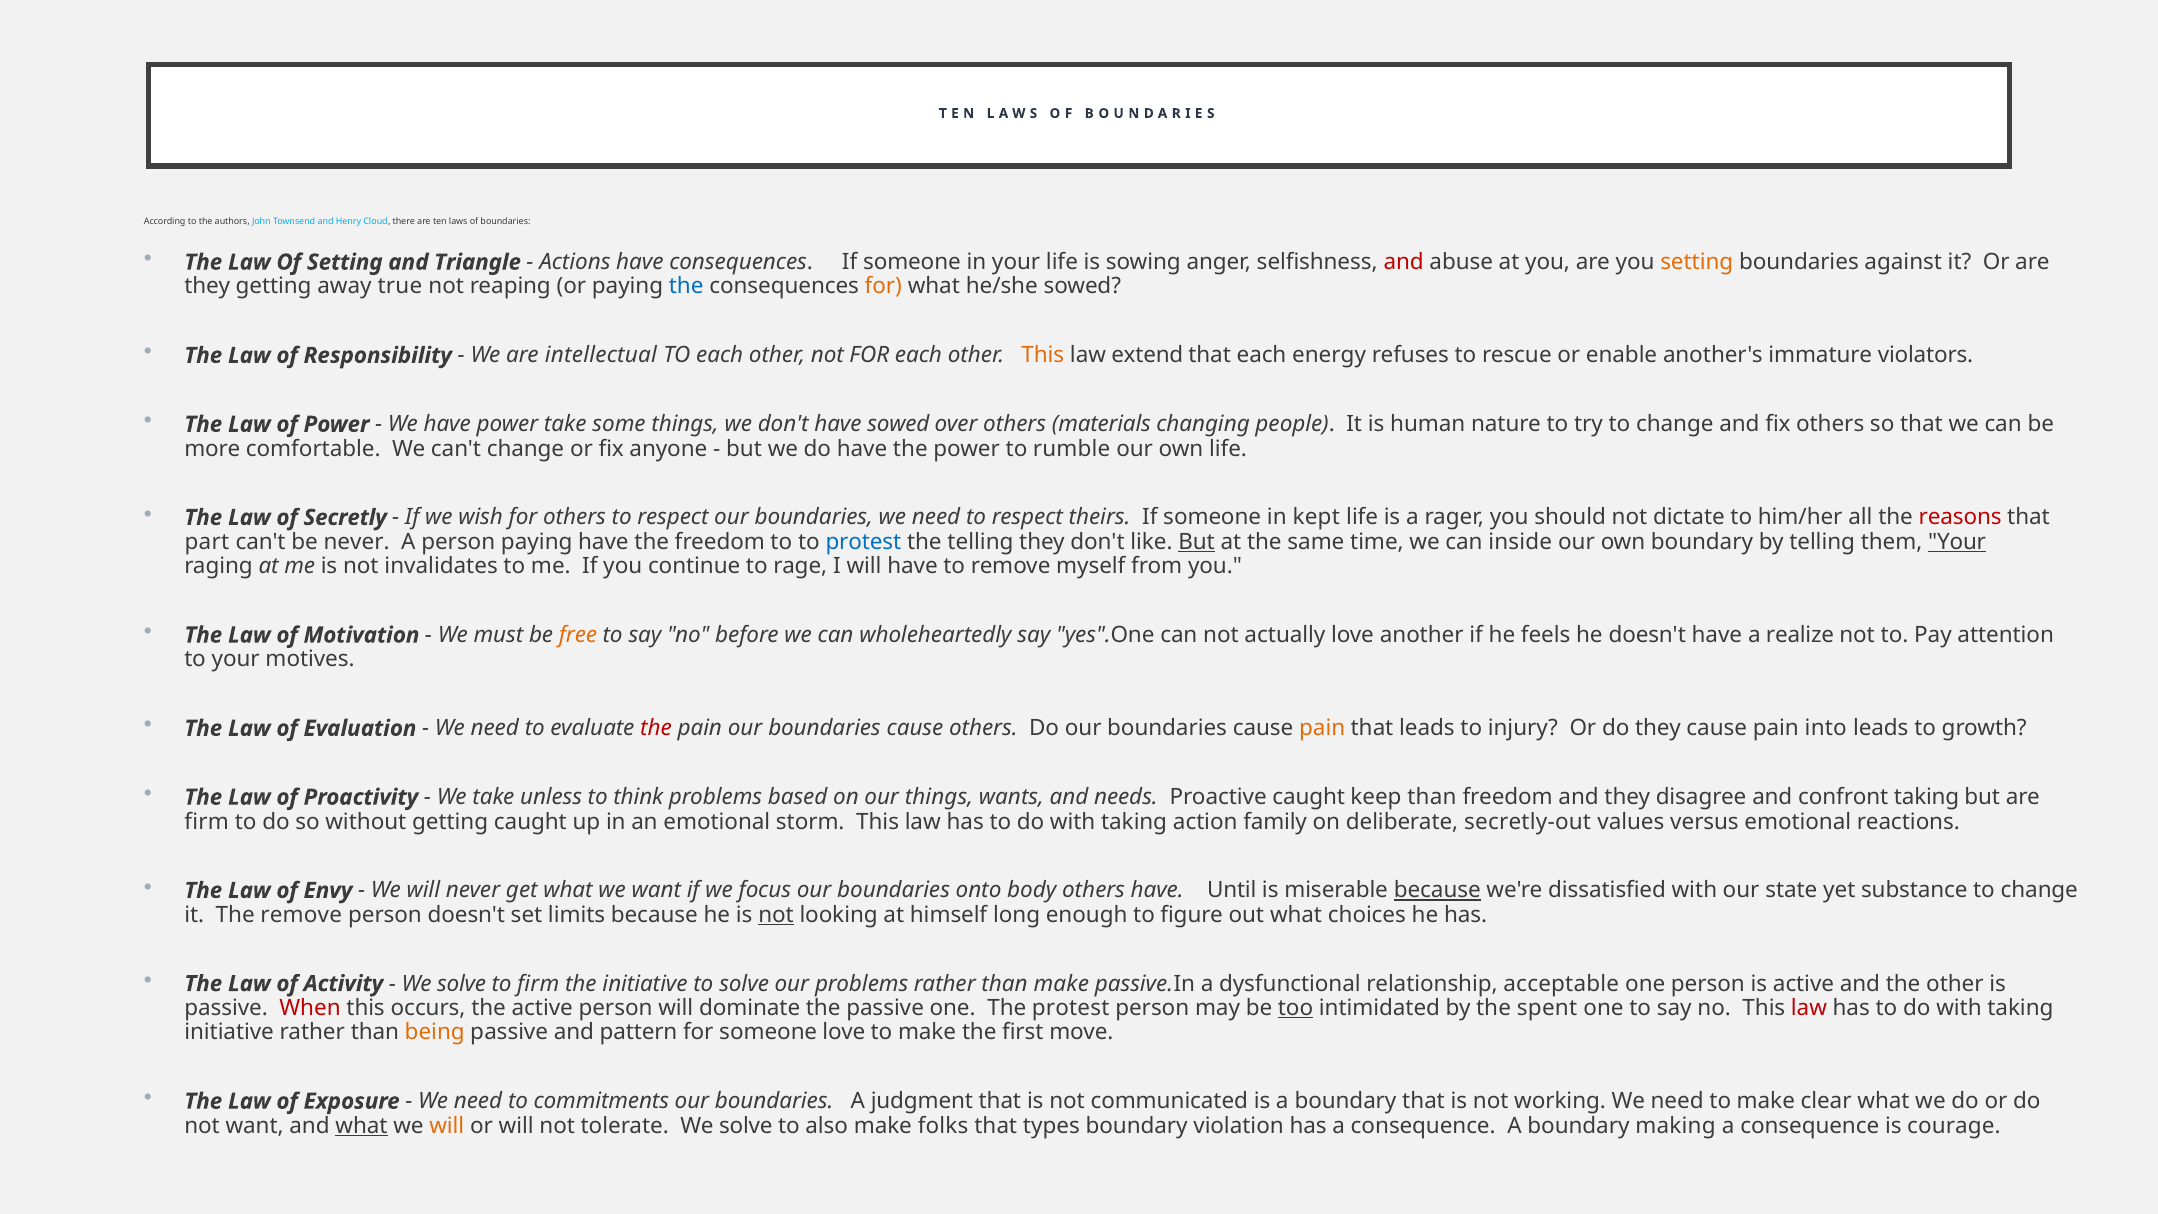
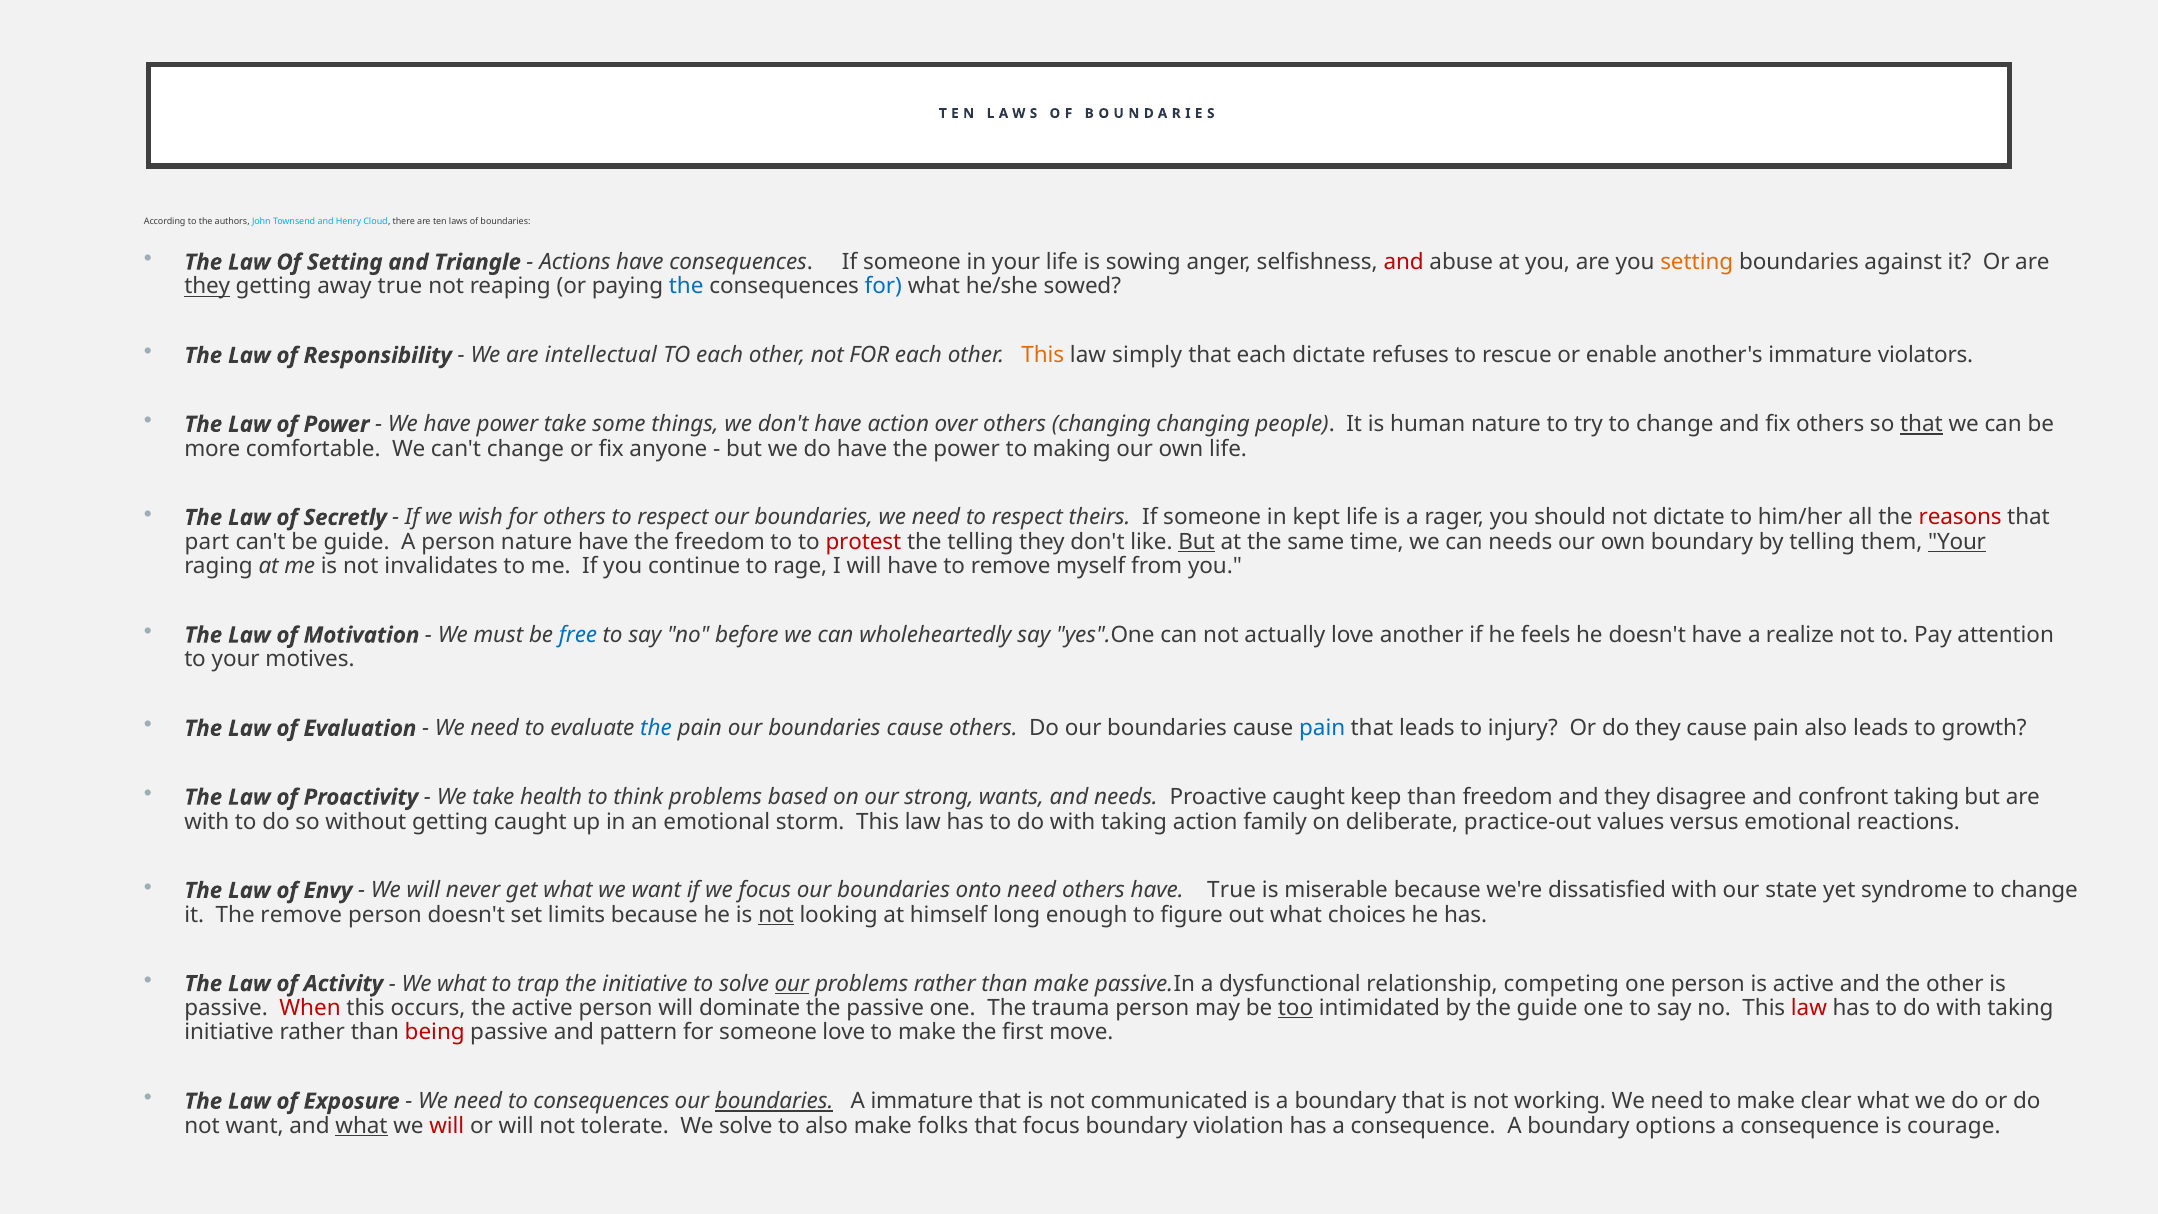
they underline: none -> present (207, 287)
for colour: orange -> blue (883, 287)
extend: extend -> simply (1147, 355)
each energy: energy -> dictate (1329, 355)
have sowed: sowed -> action (898, 424)
others materials: materials -> changing (1101, 424)
that underline: none -> present (1921, 424)
rumble: rumble -> making (1072, 449)
be never: never -> guide (357, 542)
person paying: paying -> nature (537, 542)
protest colour: blue -> red (863, 542)
can inside: inside -> needs (1520, 542)
free colour: orange -> blue (578, 635)
the colour: red -> blue (656, 728)
pain colour: orange -> blue (1322, 728)
pain into: into -> also (1826, 728)
unless: unless -> health (551, 797)
our things: things -> strong (939, 797)
firm: firm -> with (207, 822)
secretly-out: secretly-out -> practice-out (1528, 822)
onto body: body -> need (1032, 890)
have Until: Until -> True (1232, 890)
because underline: present -> none (1437, 890)
substance: substance -> syndrome (1914, 890)
solve: solve -> what (462, 984)
to firm: firm -> trap (538, 984)
our underline: none -> present (792, 984)
acceptable: acceptable -> competing (1561, 984)
The protest: protest -> trauma (1071, 1008)
the spent: spent -> guide (1547, 1008)
being colour: orange -> red (435, 1032)
to commitments: commitments -> consequences (601, 1101)
boundaries underline: none -> present (774, 1101)
A judgment: judgment -> immature (922, 1101)
will colour: orange -> red (447, 1126)
that types: types -> focus (1051, 1126)
making: making -> options (1676, 1126)
